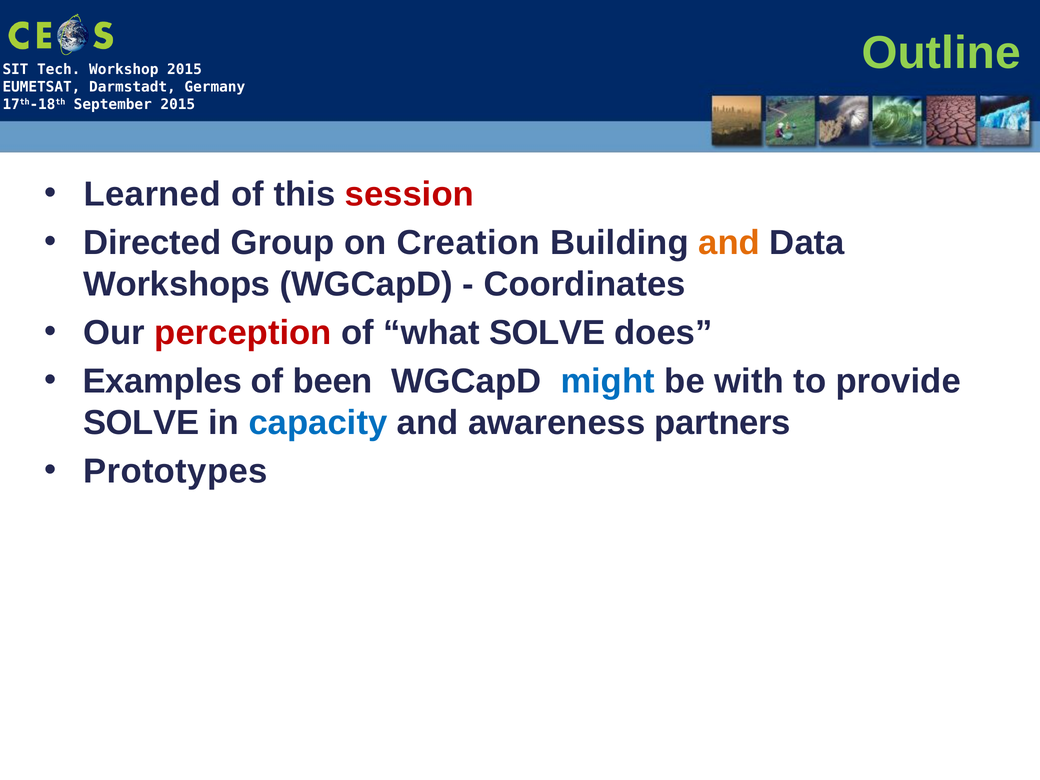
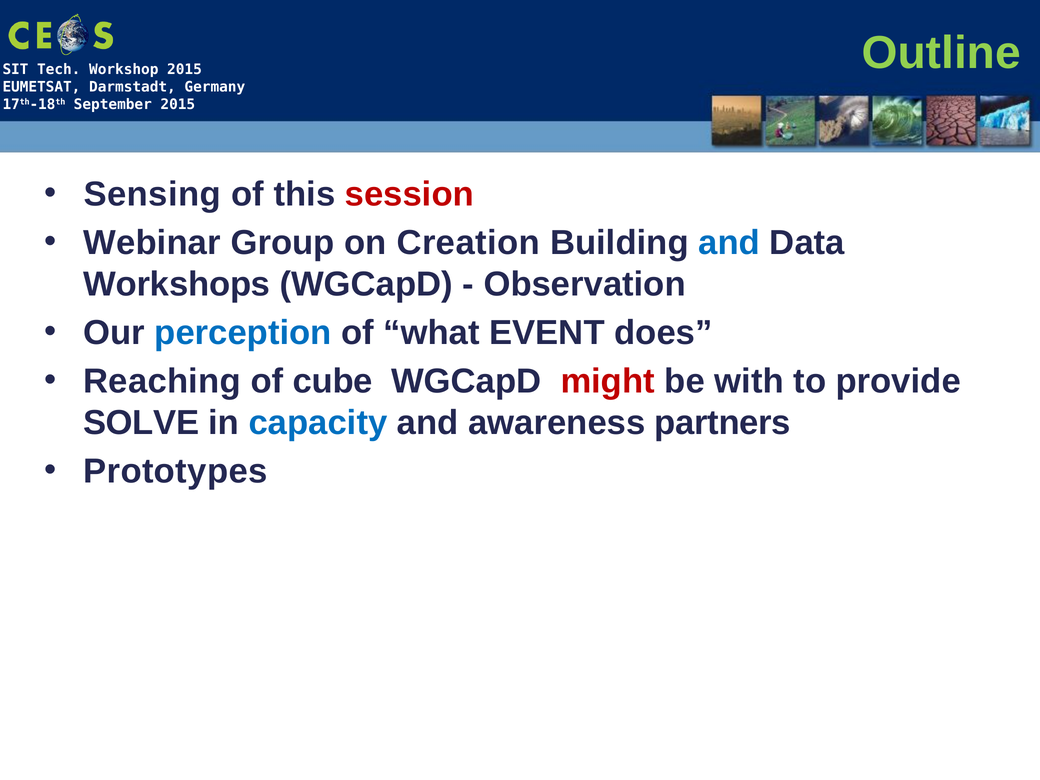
Learned: Learned -> Sensing (152, 194)
Directed: Directed -> Webinar (152, 243)
and colour: orange -> blue (729, 243)
Coordinates: Coordinates -> Observation (585, 284)
perception colour: red -> blue (243, 333)
what SOLVE: SOLVE -> EVENT (547, 333)
Examples: Examples -> Reaching (162, 381)
been: been -> cube (333, 381)
might colour: blue -> red (608, 381)
